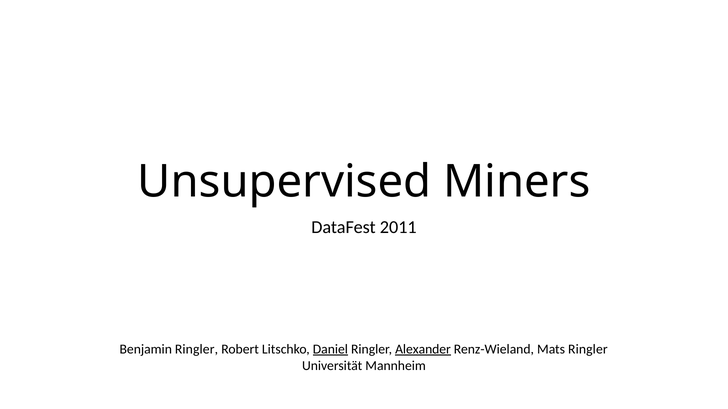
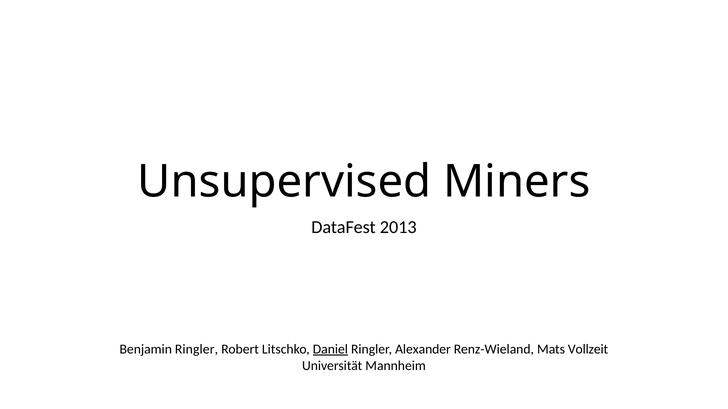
2011: 2011 -> 2013 (398, 228)
Alexander underline: present -> none (423, 350)
Mats Ringler: Ringler -> Vollzeit (588, 350)
